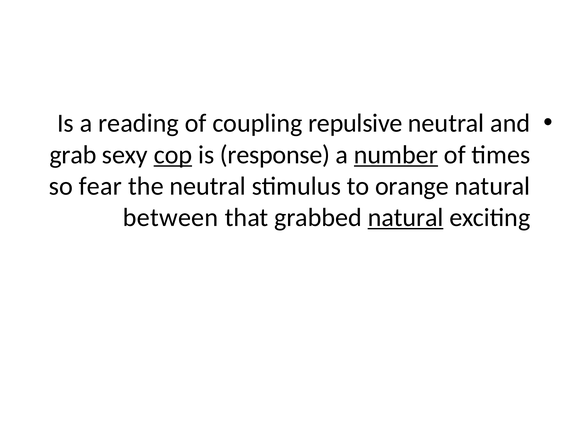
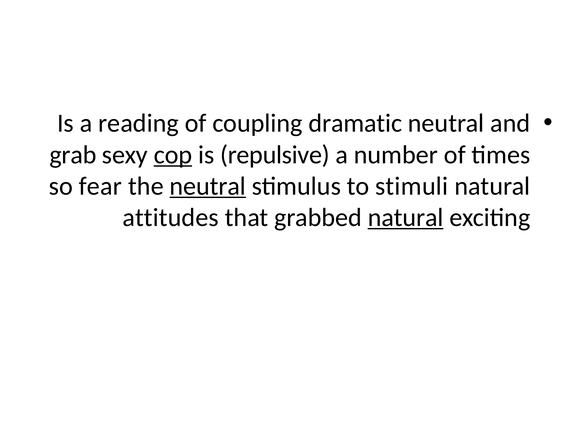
repulsive: repulsive -> dramatic (355, 123)
response: response -> repulsive (275, 155)
number underline: present -> none (396, 155)
neutral underline: none -> present (208, 186)
orange: orange -> stimuli (412, 186)
between: between -> attitudes (171, 217)
